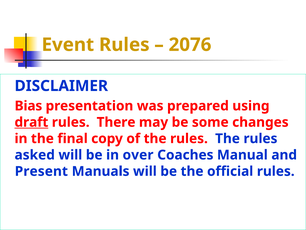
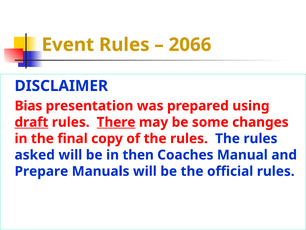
2076: 2076 -> 2066 (190, 45)
There underline: none -> present (116, 122)
over: over -> then (138, 155)
Present: Present -> Prepare (41, 171)
